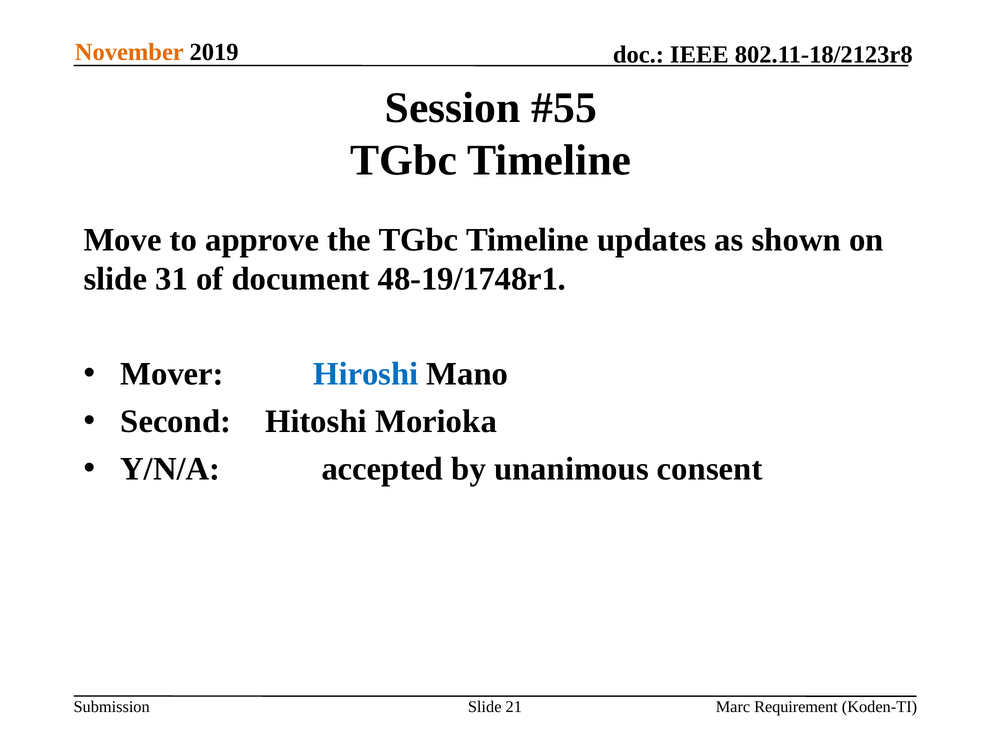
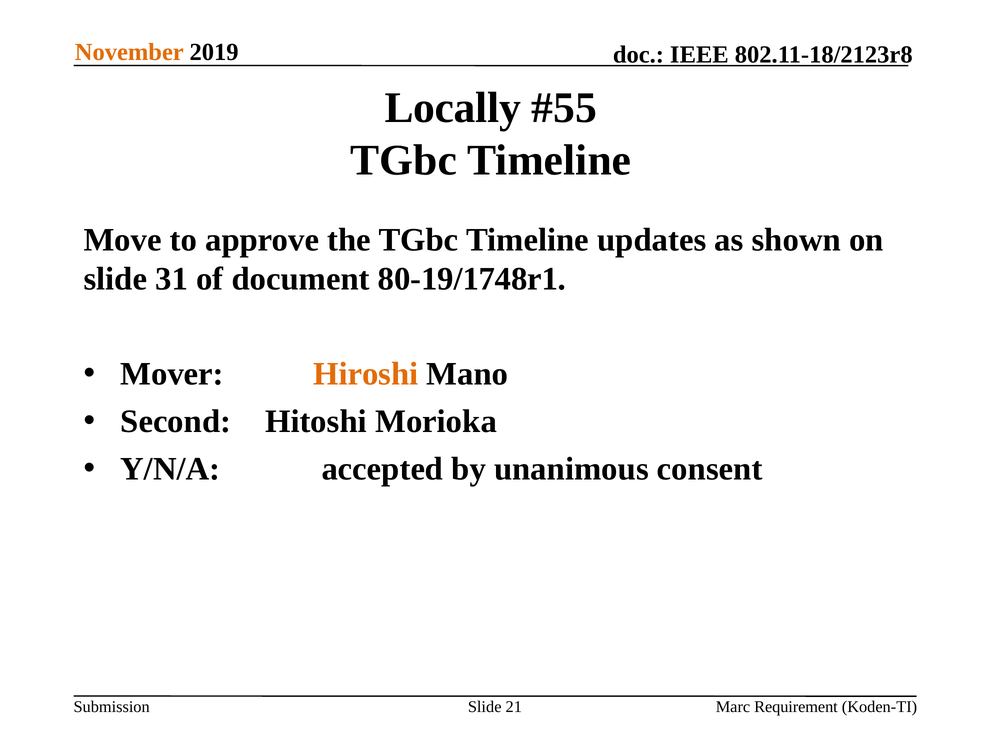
Session: Session -> Locally (453, 108)
48-19/1748r1: 48-19/1748r1 -> 80-19/1748r1 (472, 279)
Hiroshi colour: blue -> orange (366, 374)
